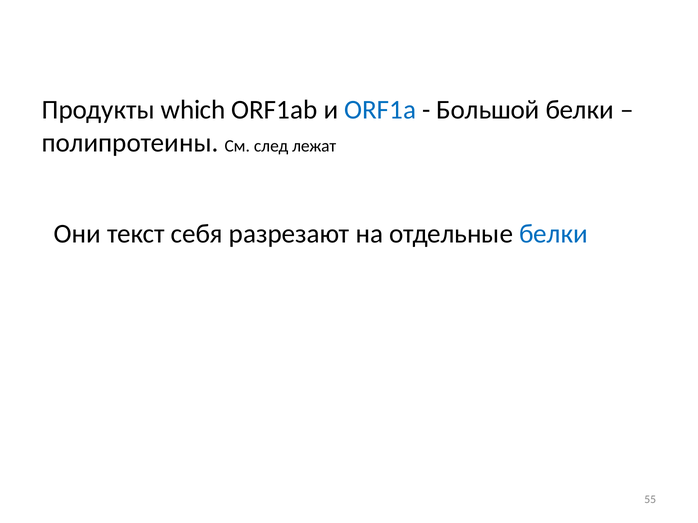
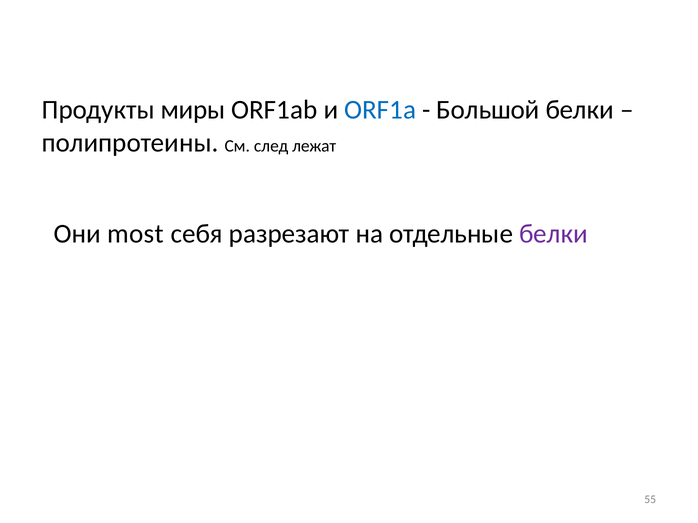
which: which -> миры (193, 110)
текст: текст -> most (136, 234)
белки colour: blue -> purple (553, 234)
